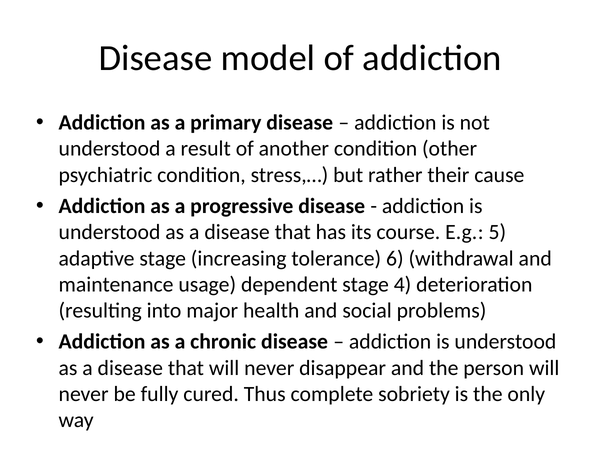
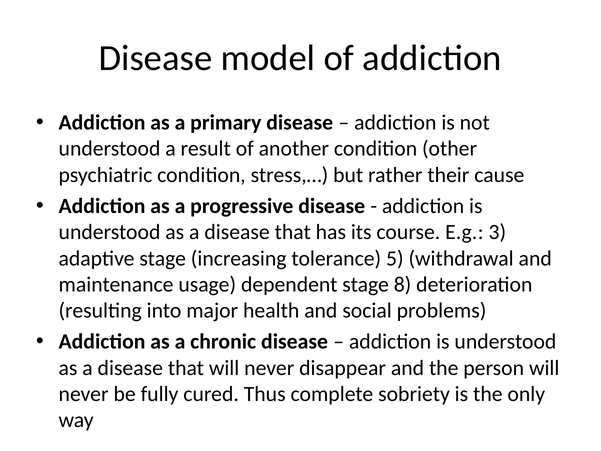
5: 5 -> 3 (497, 232)
6: 6 -> 5 (395, 258)
4: 4 -> 8 (403, 284)
